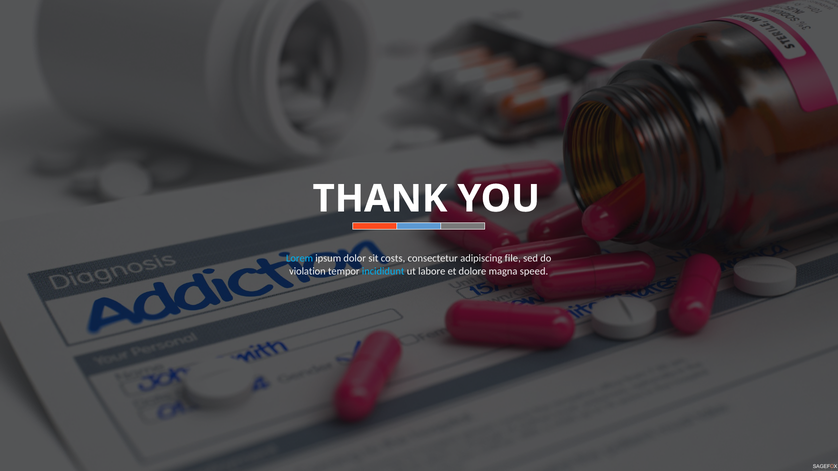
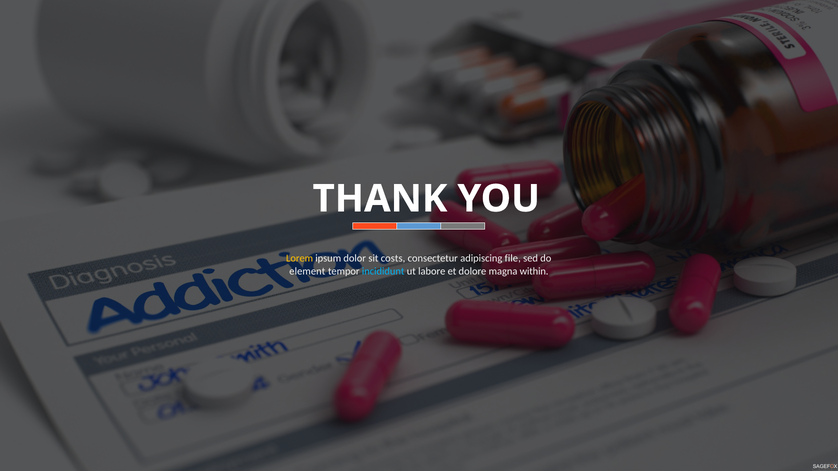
Lorem colour: light blue -> yellow (300, 259)
violation: violation -> element (307, 271)
speed: speed -> within (534, 271)
